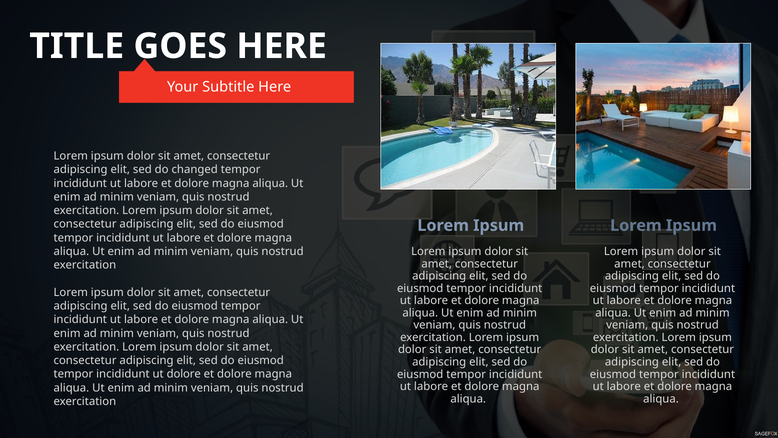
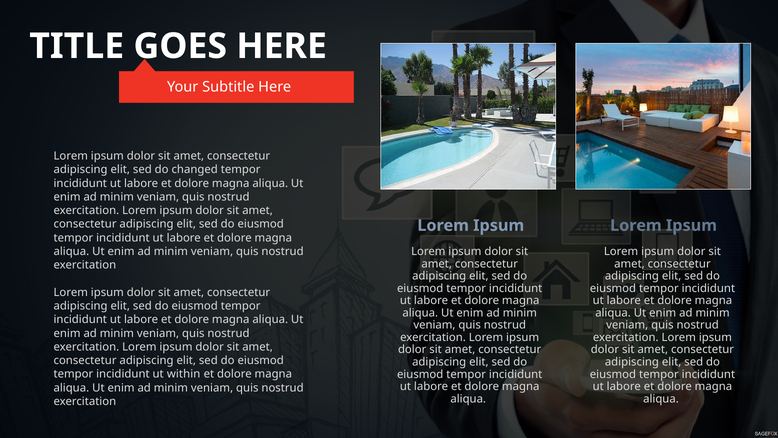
ut dolore: dolore -> within (184, 374)
